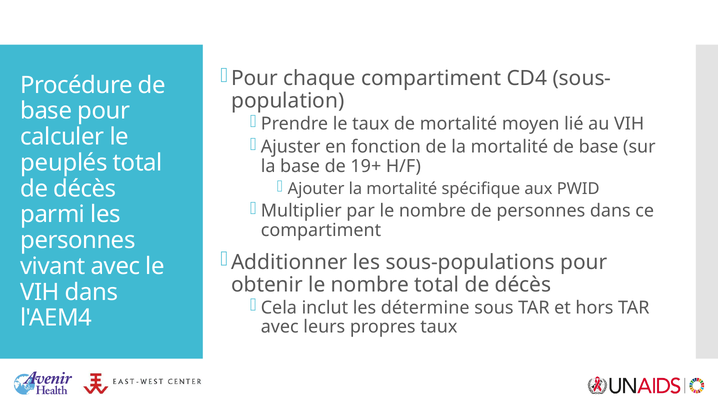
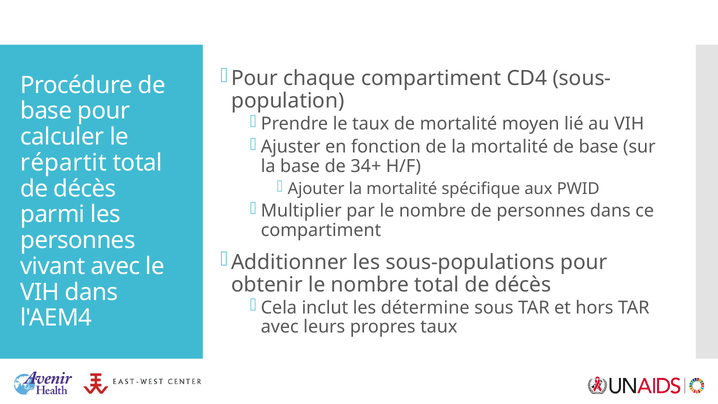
peuplés: peuplés -> répartit (64, 163)
19+: 19+ -> 34+ (366, 166)
